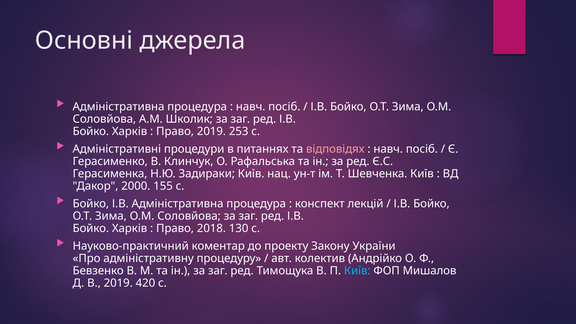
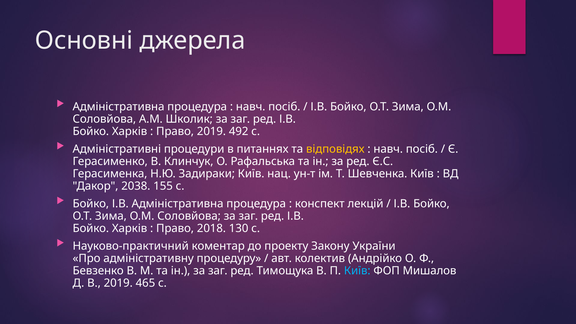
253: 253 -> 492 (239, 131)
відповідях colour: pink -> yellow (335, 149)
2000: 2000 -> 2038 (136, 186)
420: 420 -> 465 (145, 283)
